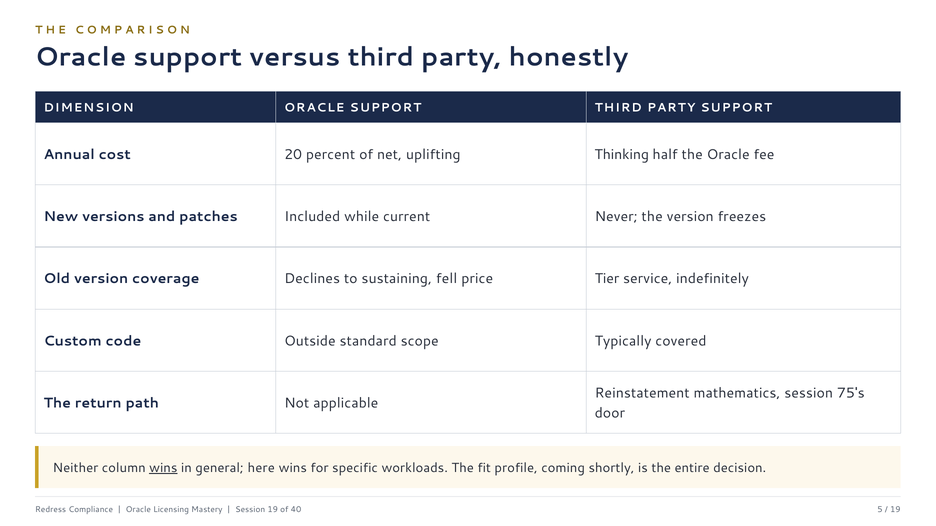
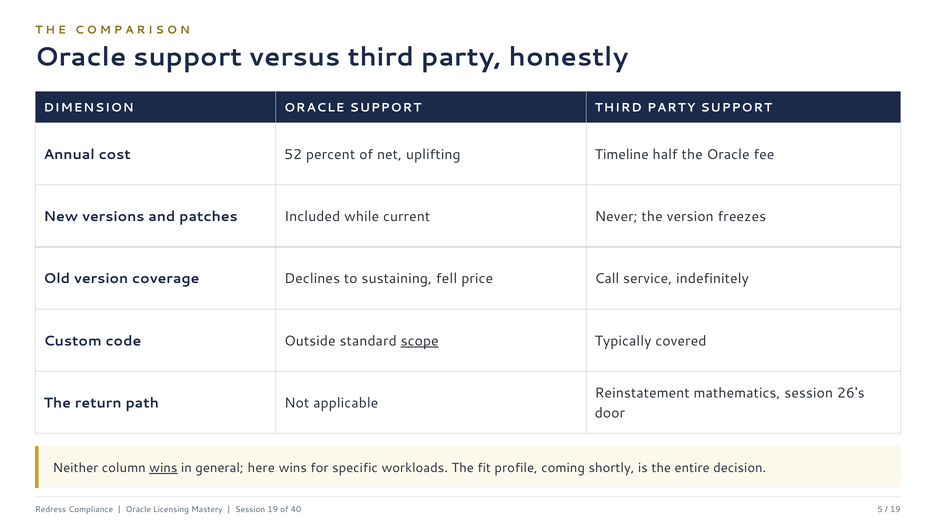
20: 20 -> 52 (293, 155)
Thinking: Thinking -> Timeline (622, 155)
Tier: Tier -> Call (607, 279)
scope underline: none -> present (420, 341)
75's: 75's -> 26's (851, 393)
